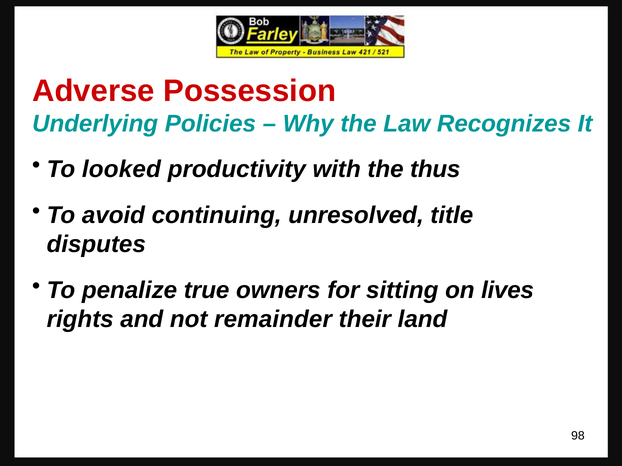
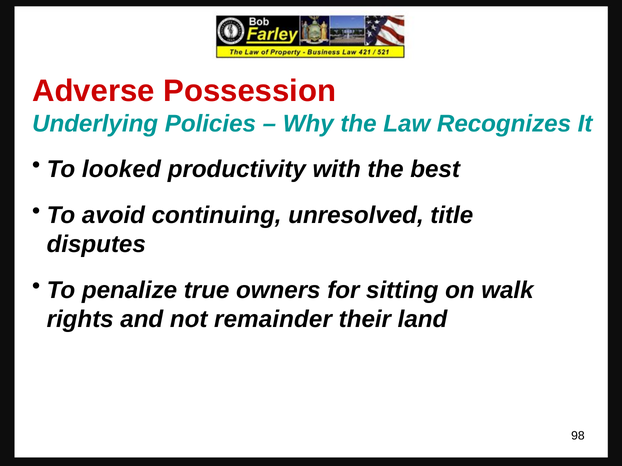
thus: thus -> best (435, 170)
lives: lives -> walk (507, 291)
